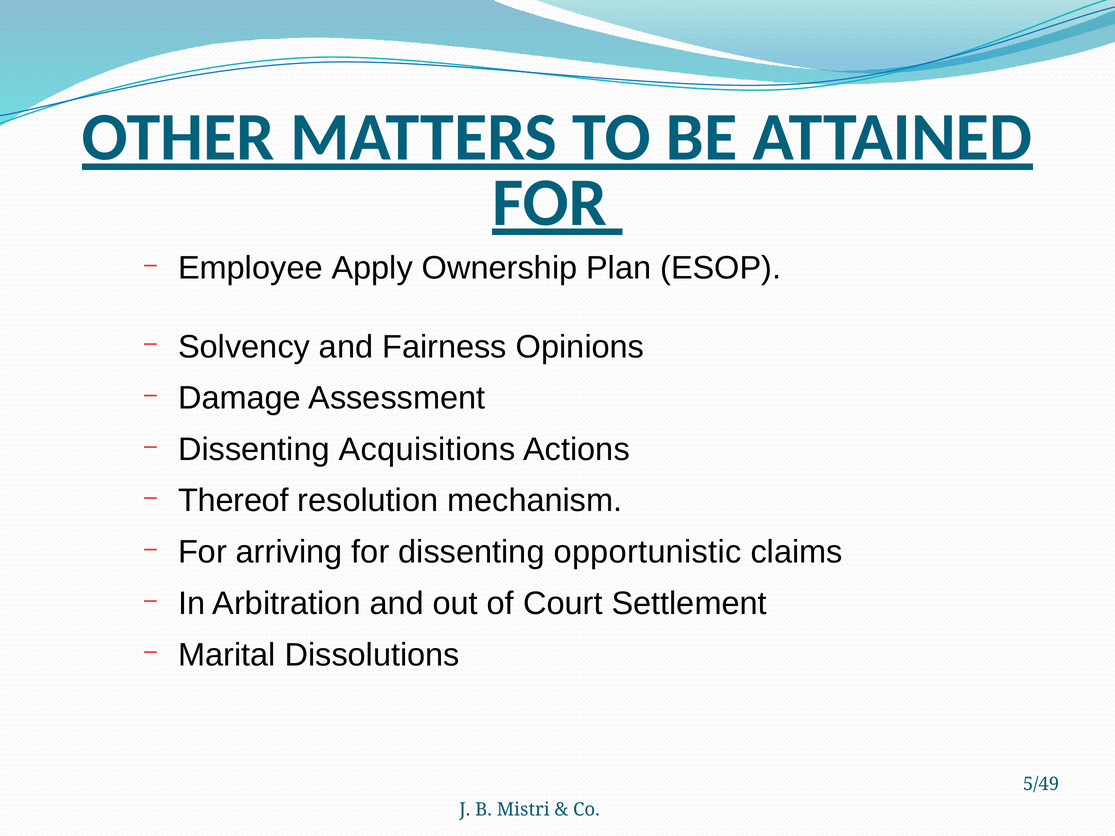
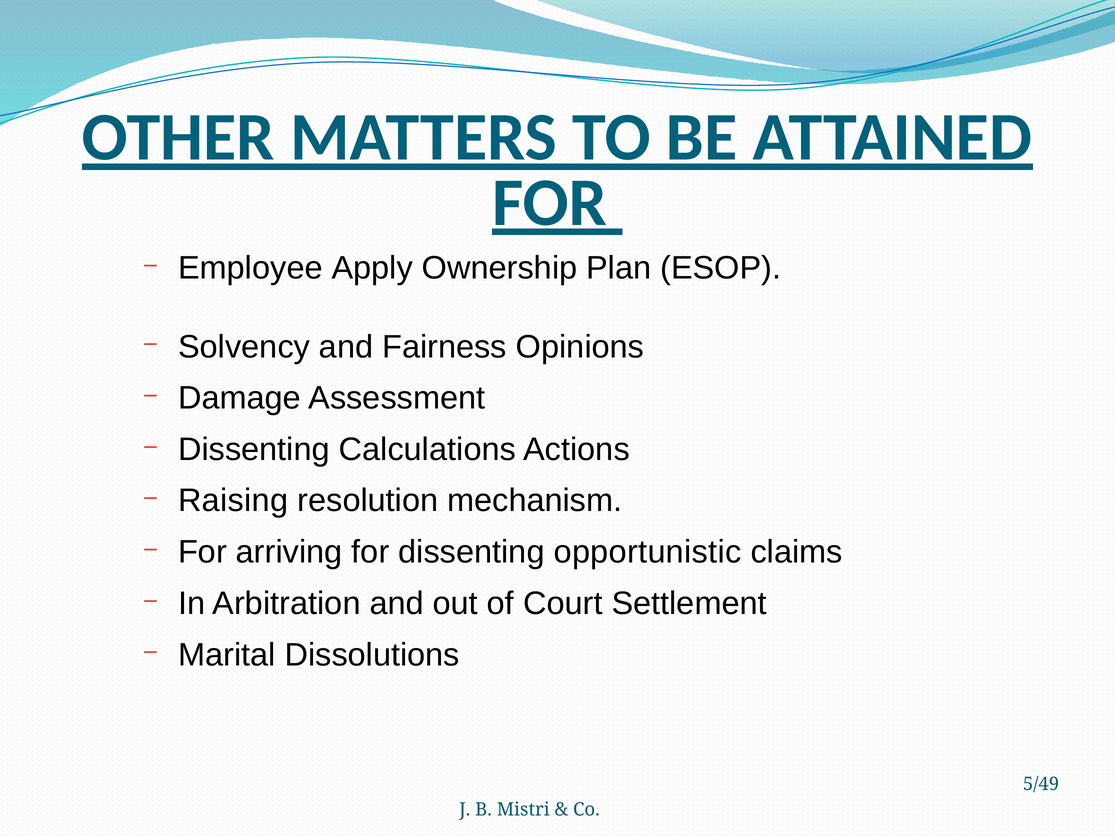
Acquisitions: Acquisitions -> Calculations (427, 450)
Thereof: Thereof -> Raising (233, 501)
